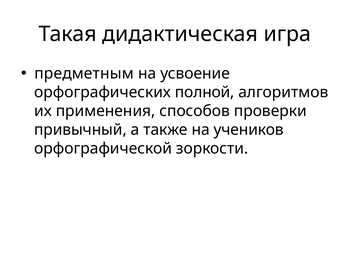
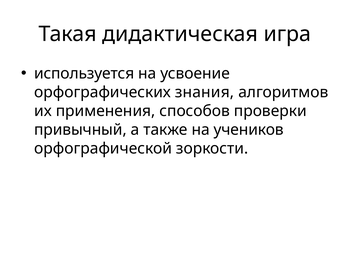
предметным: предметным -> используется (84, 73)
полной: полной -> знания (205, 92)
